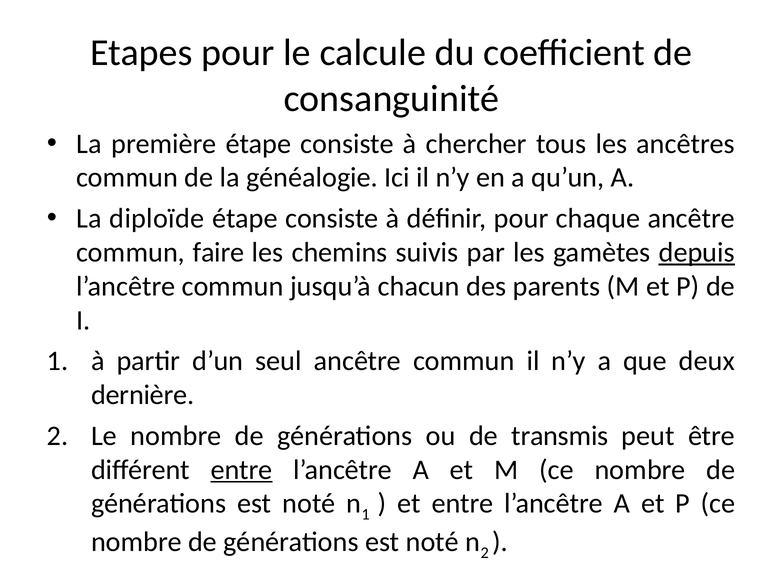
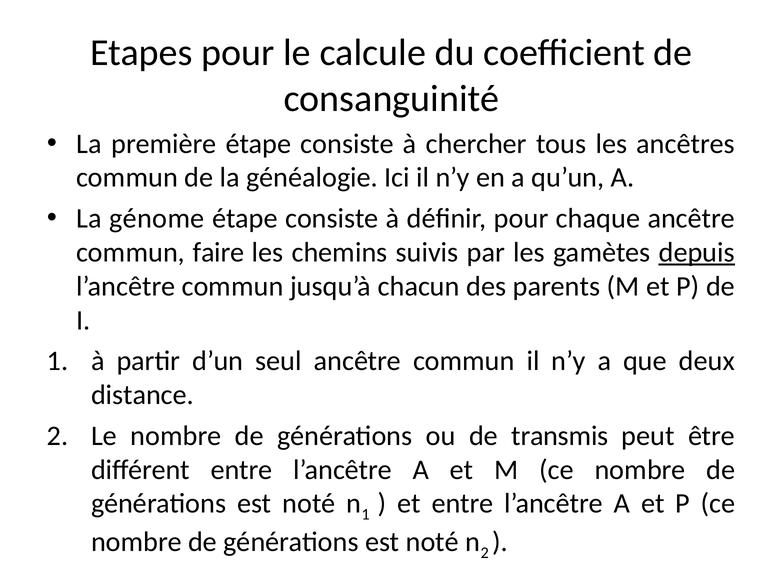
diploïde: diploïde -> génome (157, 219)
dernière: dernière -> distance (143, 395)
entre underline: present -> none (242, 470)
